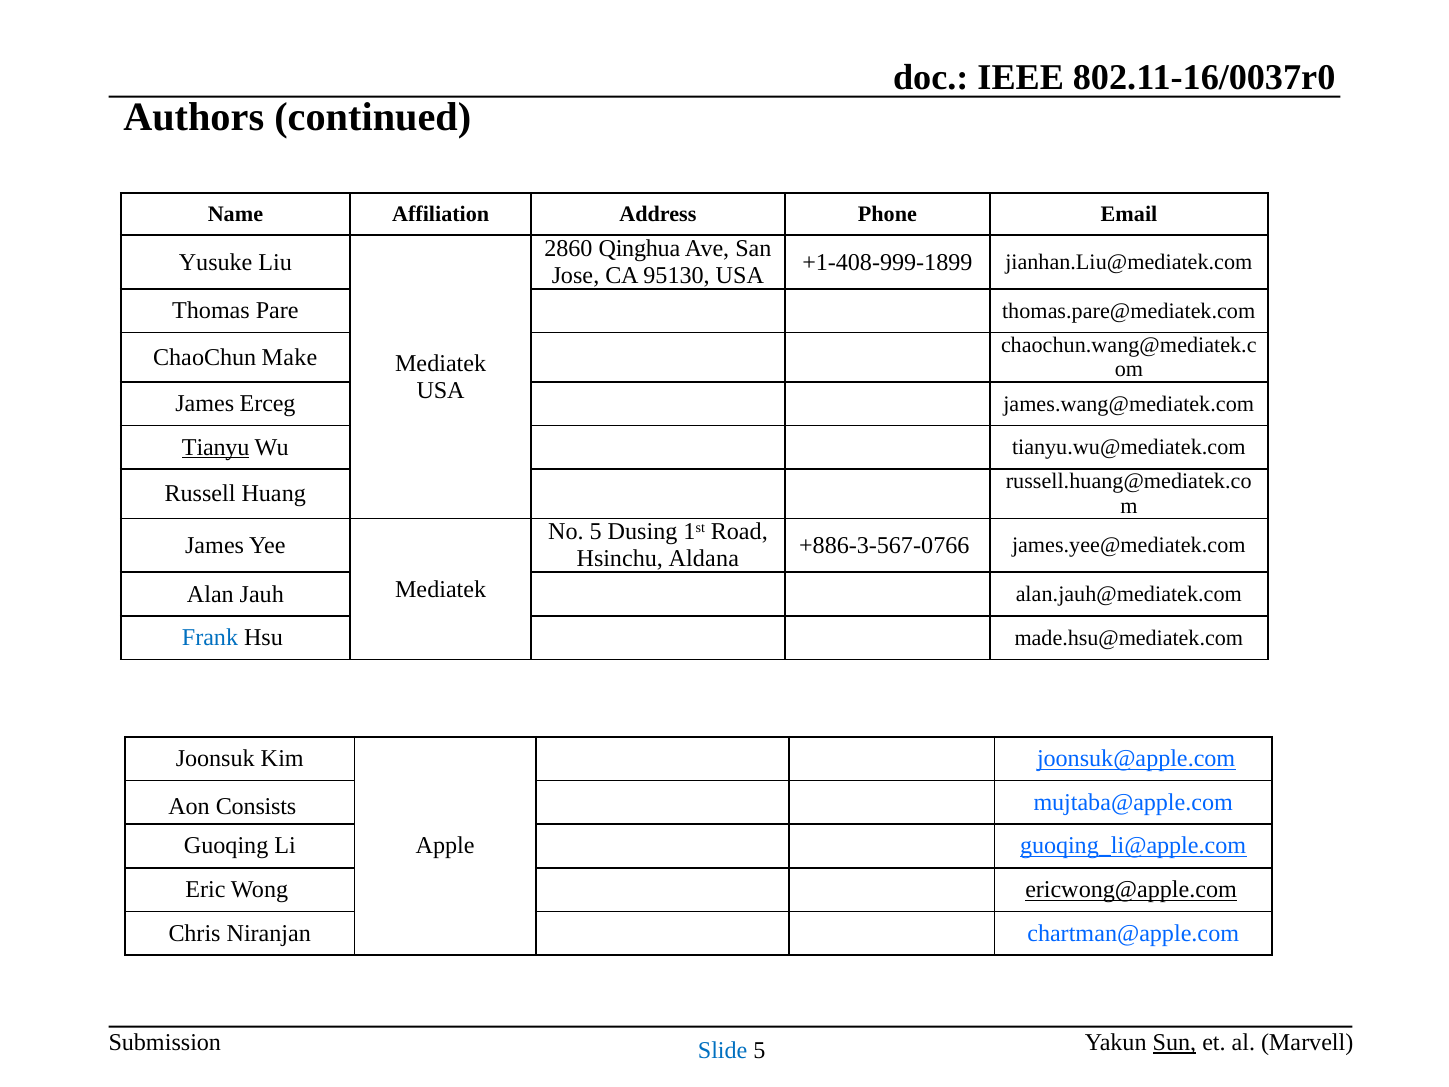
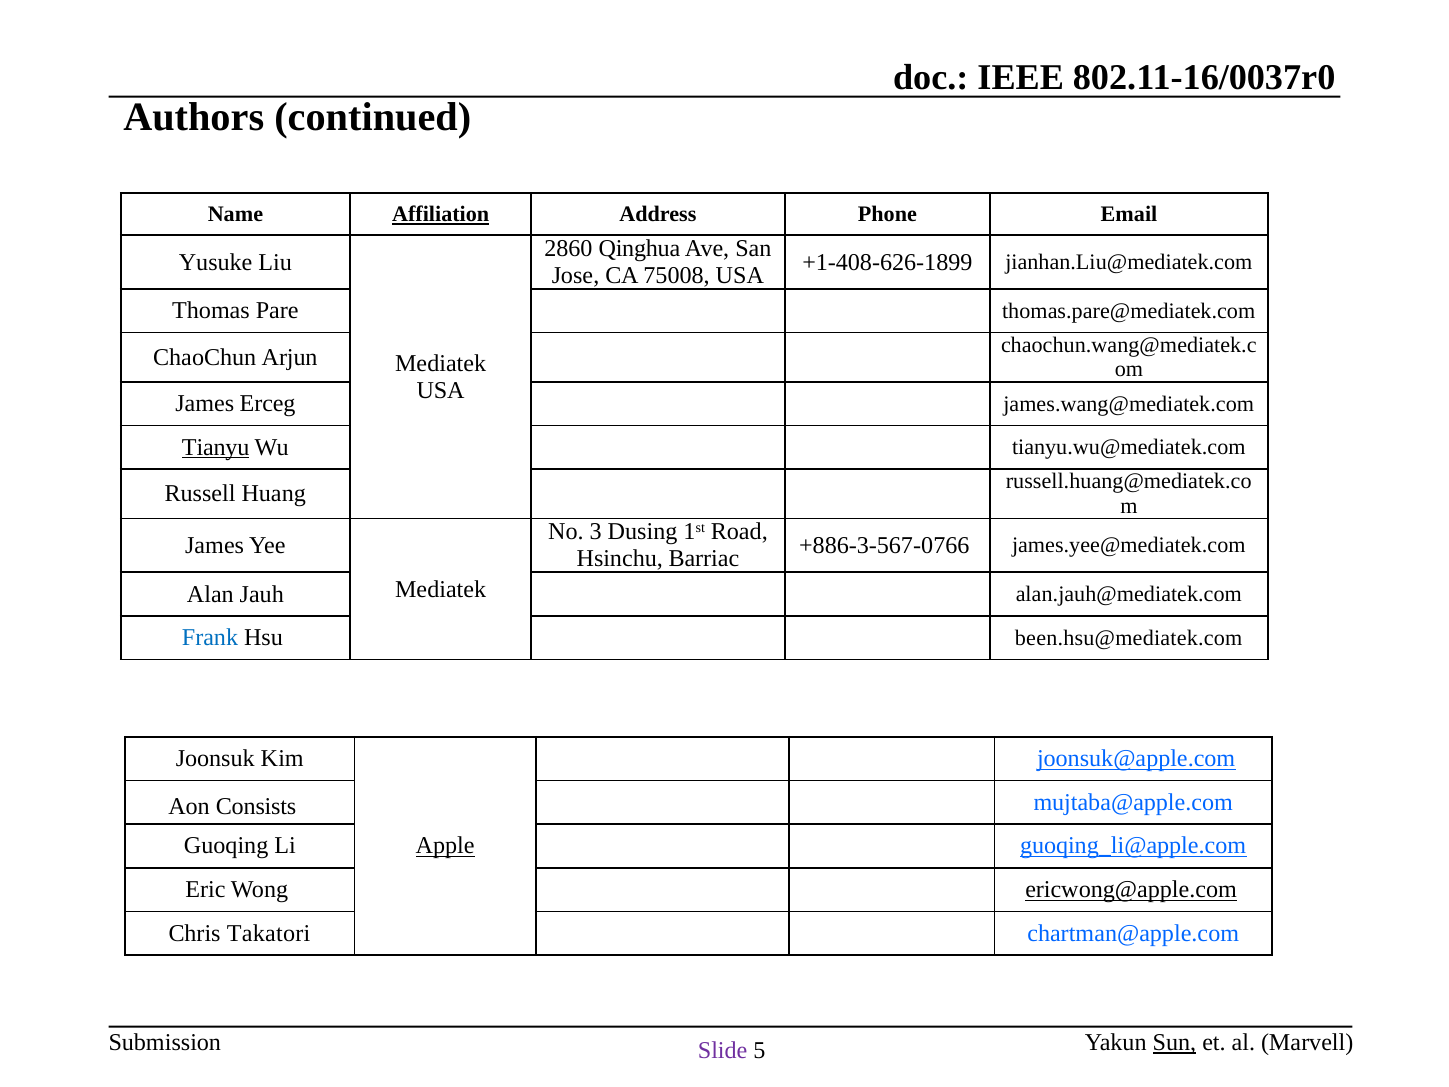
Affiliation underline: none -> present (441, 214)
+1-408-999-1899: +1-408-999-1899 -> +1-408-626-1899 (887, 262)
95130: 95130 -> 75008 (677, 275)
Make: Make -> Arjun (290, 357)
No 5: 5 -> 3 (596, 532)
Aldana: Aldana -> Barriac (704, 559)
made.hsu@mediatek.com: made.hsu@mediatek.com -> been.hsu@mediatek.com (1129, 638)
Apple underline: none -> present (445, 846)
Niranjan: Niranjan -> Takatori (269, 933)
Slide colour: blue -> purple (723, 1050)
